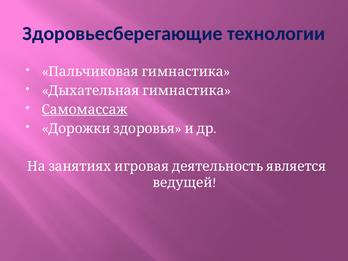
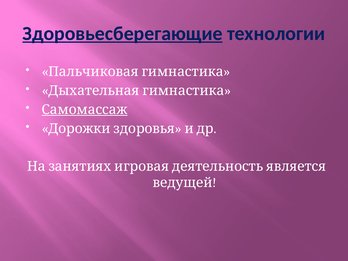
Здоровьесберегающие underline: none -> present (123, 34)
